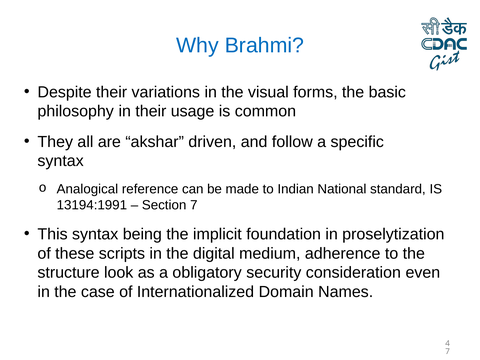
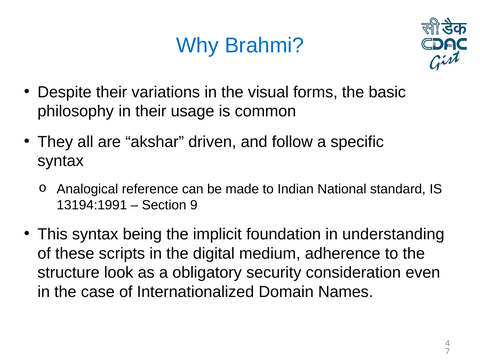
Section 7: 7 -> 9 (194, 205)
proselytization: proselytization -> understanding (393, 234)
